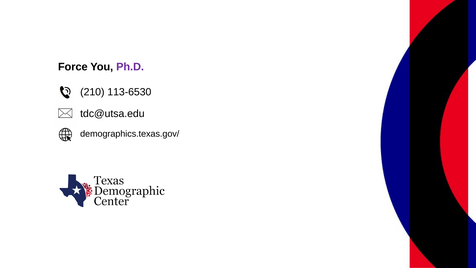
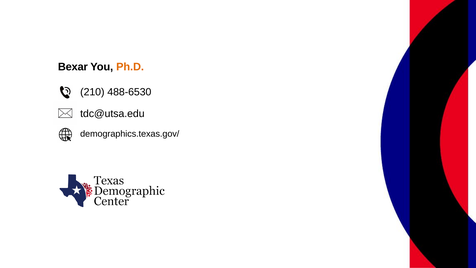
Force: Force -> Bexar (73, 67)
Ph.D colour: purple -> orange (130, 67)
113-6530: 113-6530 -> 488-6530 (129, 92)
